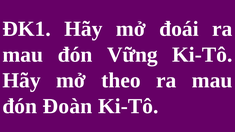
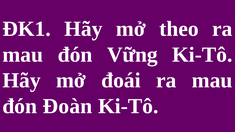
đoái: đoái -> theo (179, 29)
theo: theo -> đoái (121, 81)
